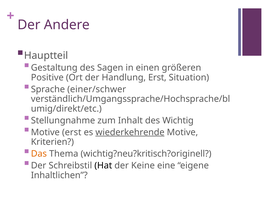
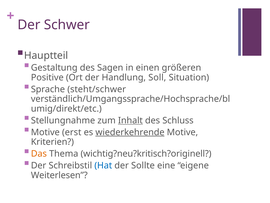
Andere: Andere -> Schwer (67, 25)
Handlung Erst: Erst -> Soll (157, 77)
einer/schwer: einer/schwer -> steht/schwer (97, 89)
Inhalt underline: none -> present (130, 120)
Wichtig: Wichtig -> Schluss (178, 120)
Hat colour: black -> blue (103, 165)
Keine: Keine -> Sollte (143, 165)
Inhaltlichen: Inhaltlichen -> Weiterlesen (59, 175)
